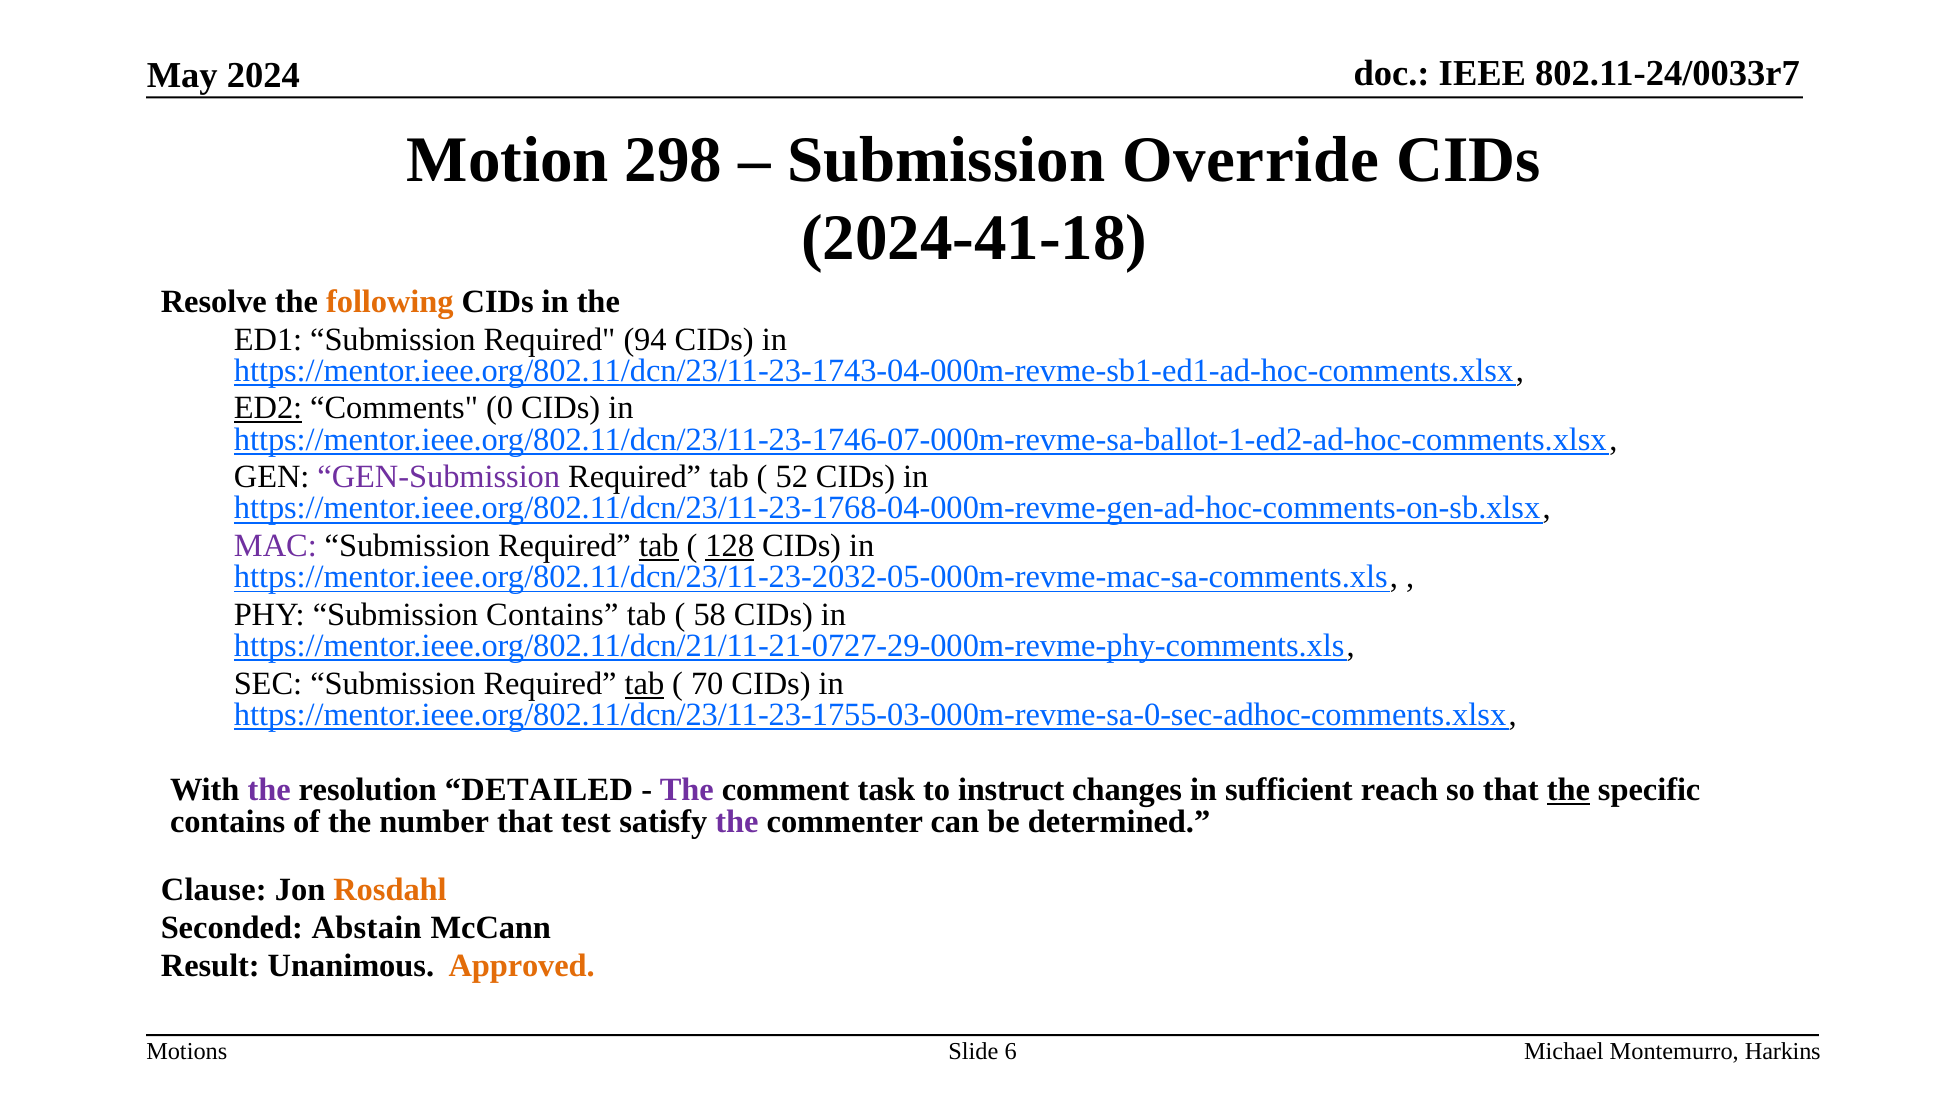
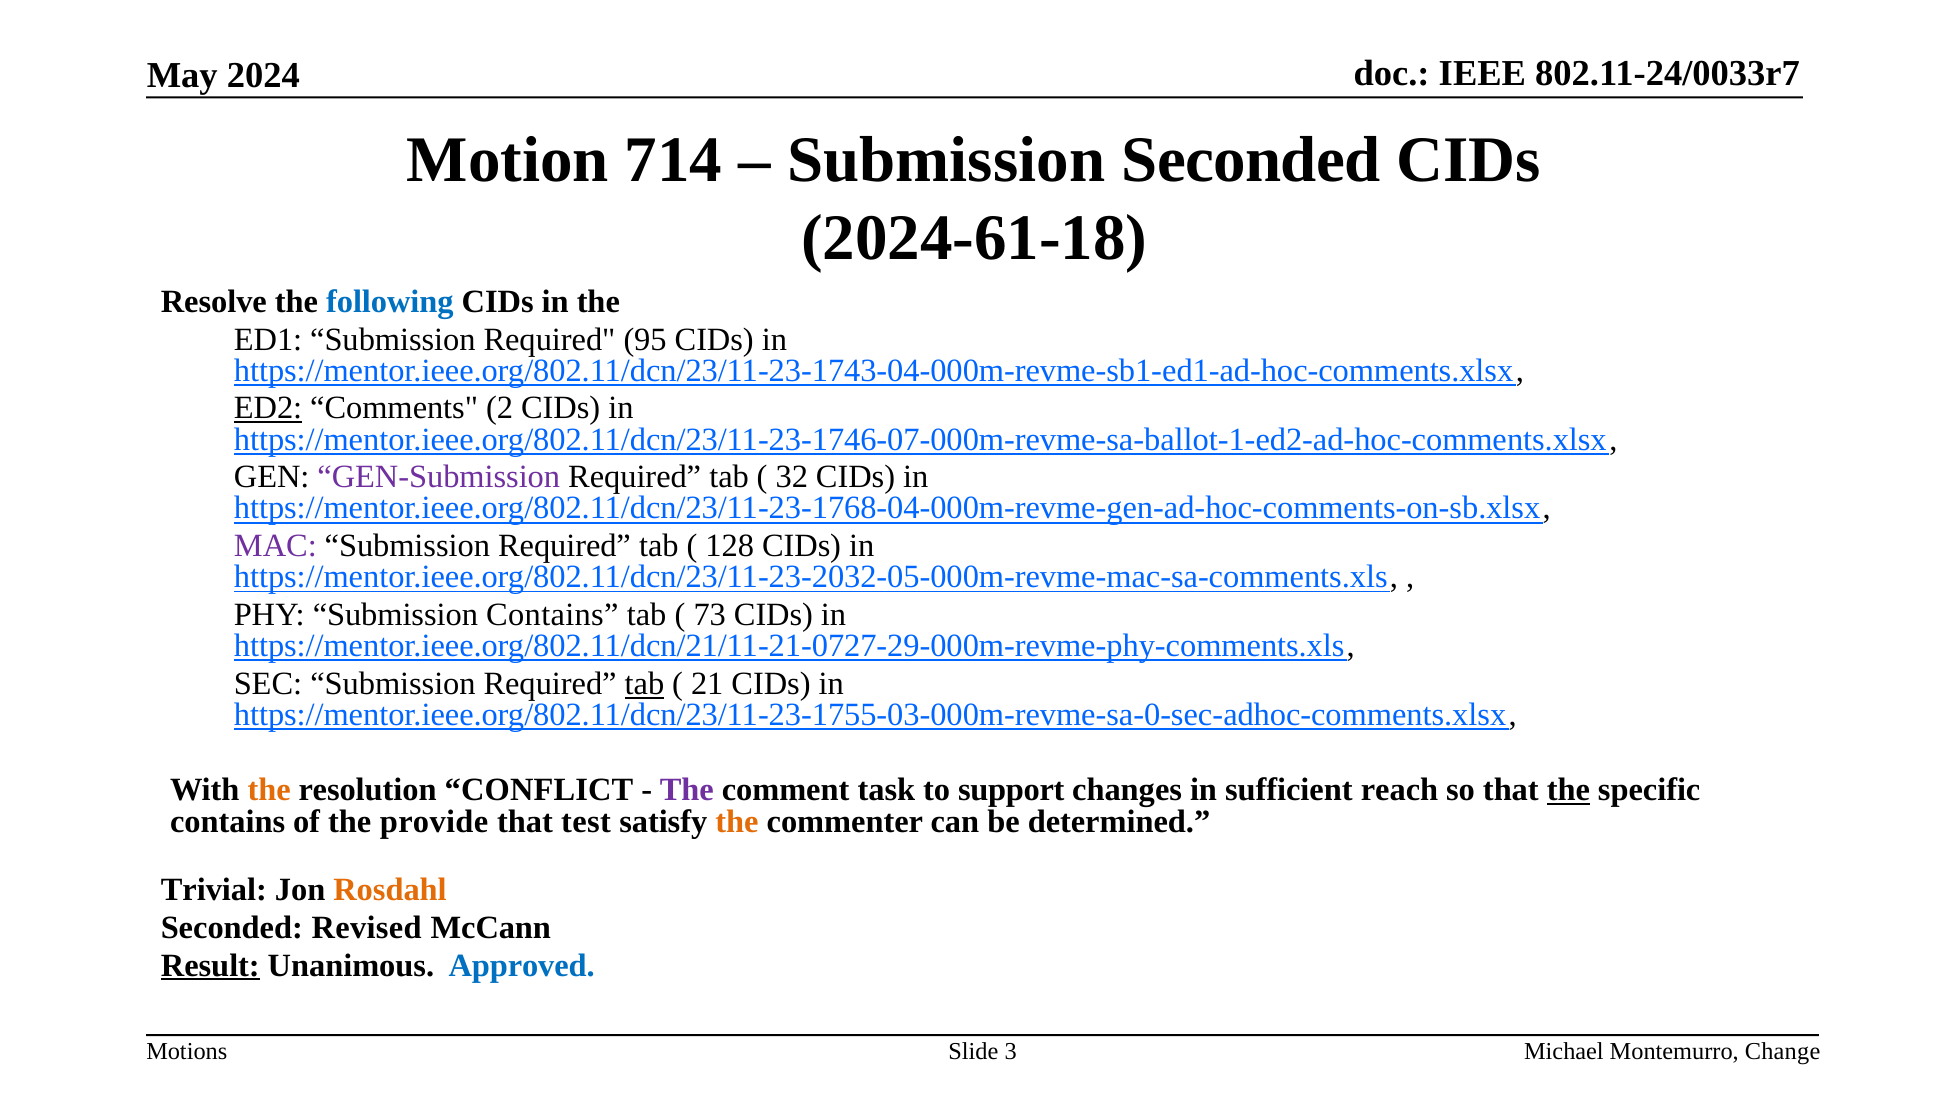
298: 298 -> 714 (674, 160)
Submission Override: Override -> Seconded (1251, 160)
2024-41-18: 2024-41-18 -> 2024-61-18 (974, 238)
following colour: orange -> blue (390, 302)
94: 94 -> 95 (645, 339)
0: 0 -> 2 (500, 408)
52: 52 -> 32 (792, 477)
tab underline: present -> none (659, 546)
128 underline: present -> none (730, 546)
58: 58 -> 73 (710, 615)
70: 70 -> 21 (707, 684)
the colour: purple -> orange (269, 790)
DETAILED: DETAILED -> CONFLICT (539, 790)
instruct: instruct -> support (1011, 790)
number: number -> provide (434, 822)
the colour: purple -> orange (737, 822)
Clause: Clause -> Trivial (214, 890)
Abstain: Abstain -> Revised (367, 928)
Result underline: none -> present (210, 966)
Approved colour: orange -> blue (522, 966)
6: 6 -> 3 (1011, 1051)
Harkins: Harkins -> Change (1783, 1051)
